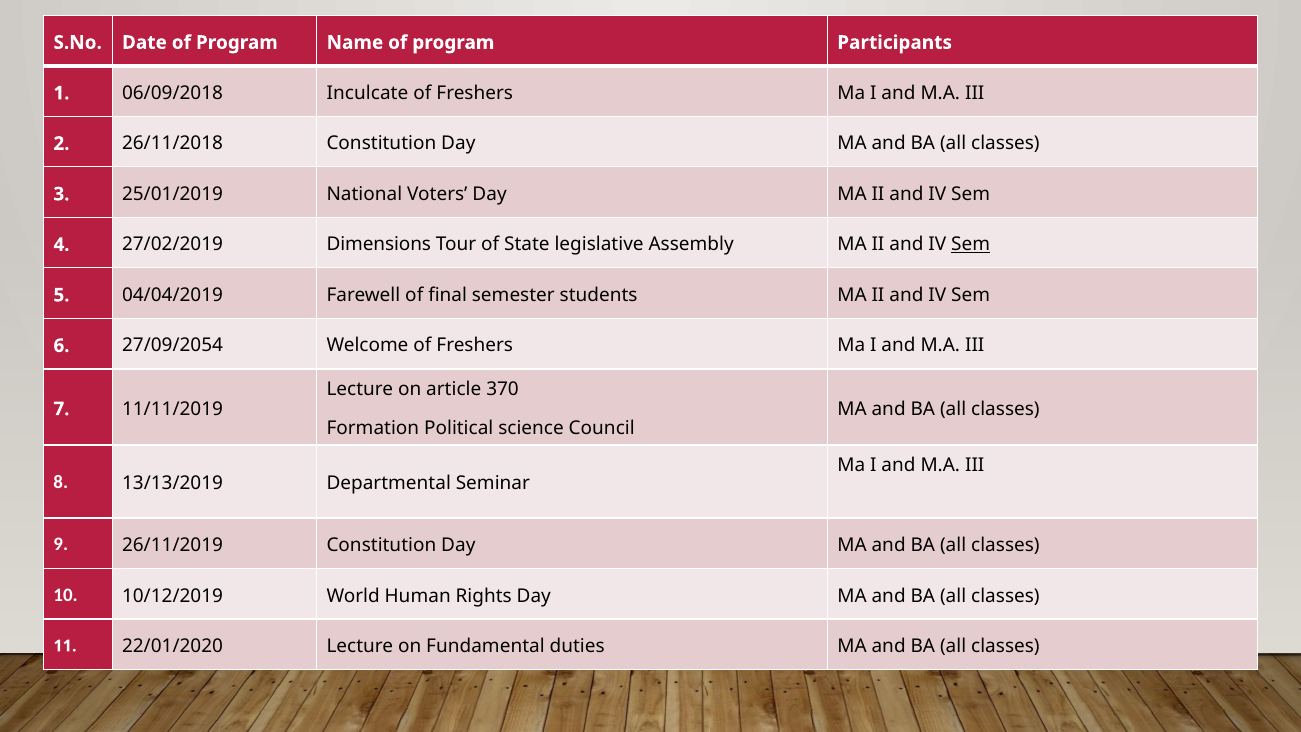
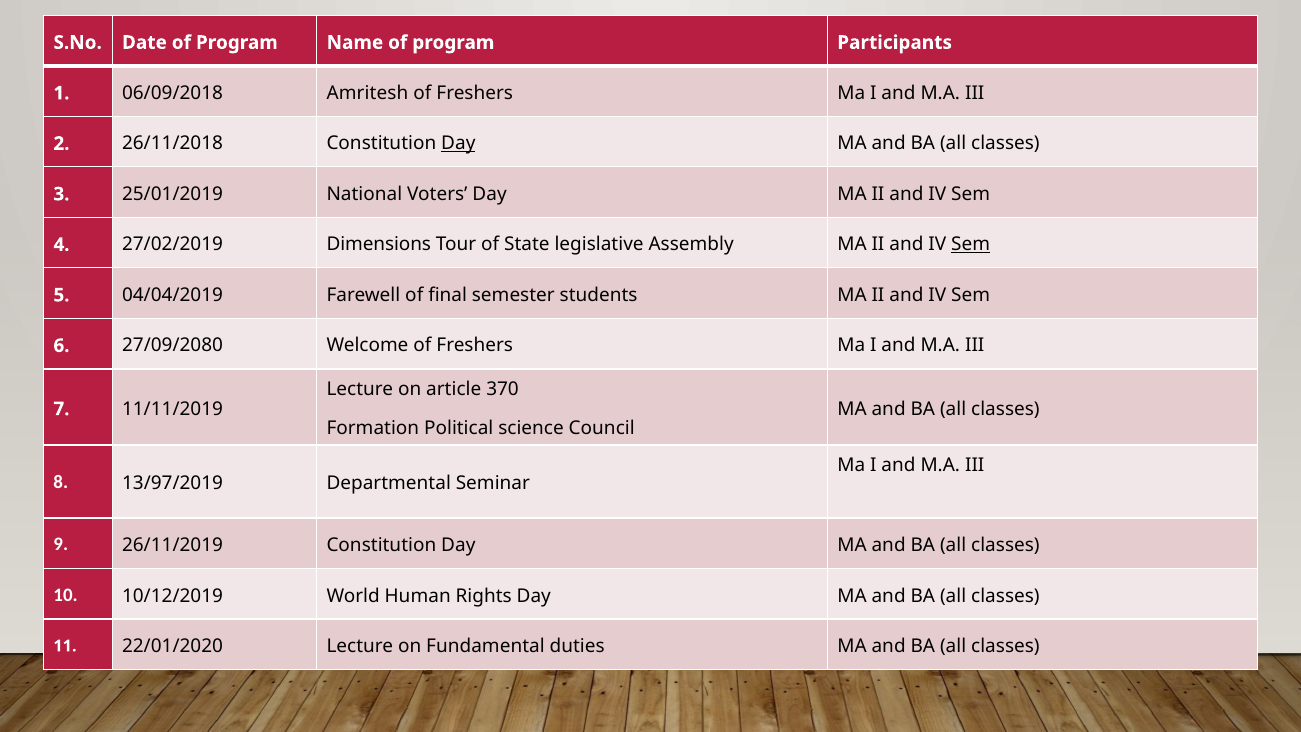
Inculcate: Inculcate -> Amritesh (367, 93)
Day underline: none -> present (458, 144)
27/09/2054: 27/09/2054 -> 27/09/2080 (173, 346)
13/13/2019: 13/13/2019 -> 13/97/2019 (173, 483)
